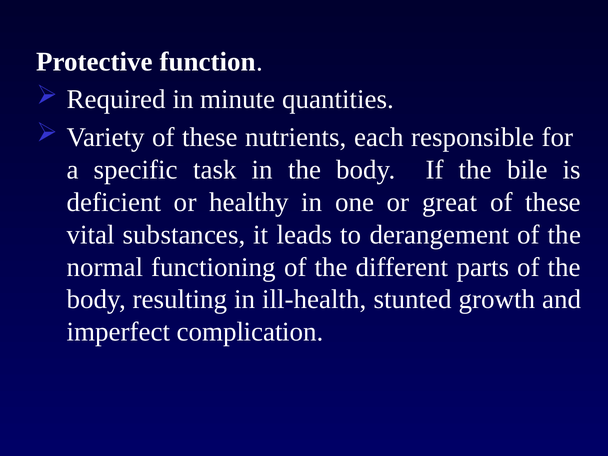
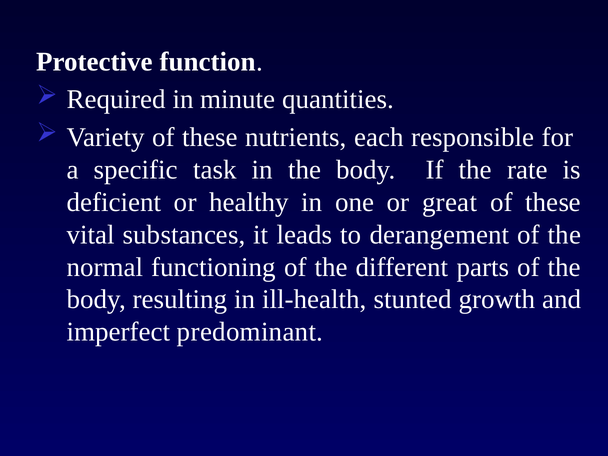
bile: bile -> rate (527, 170)
complication: complication -> predominant (250, 332)
